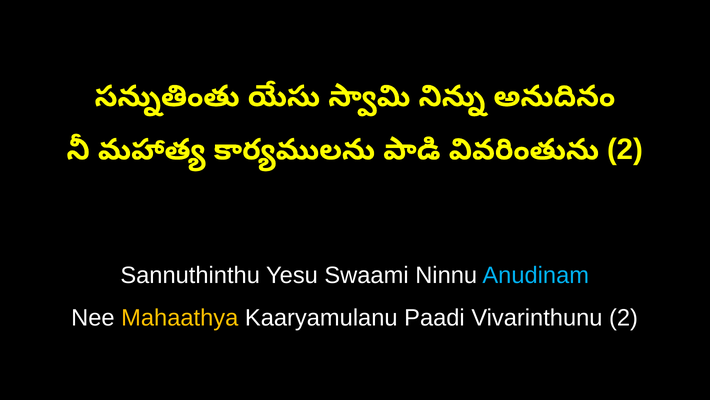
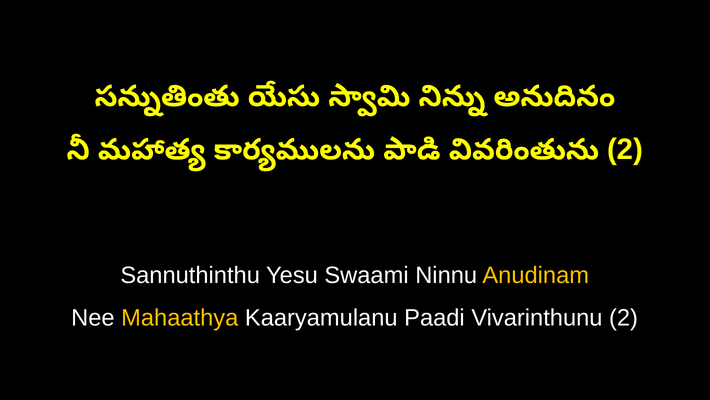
Anudinam colour: light blue -> yellow (536, 275)
